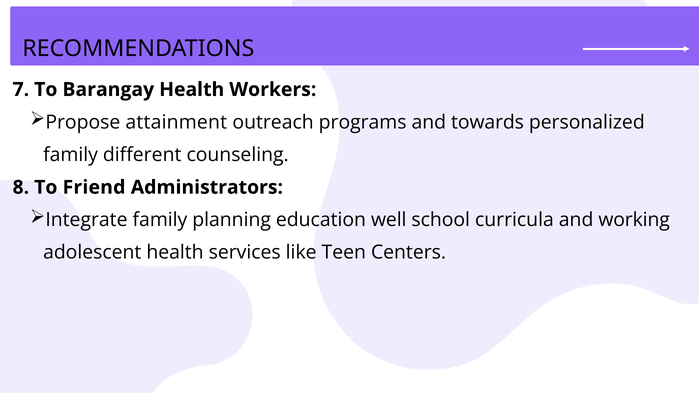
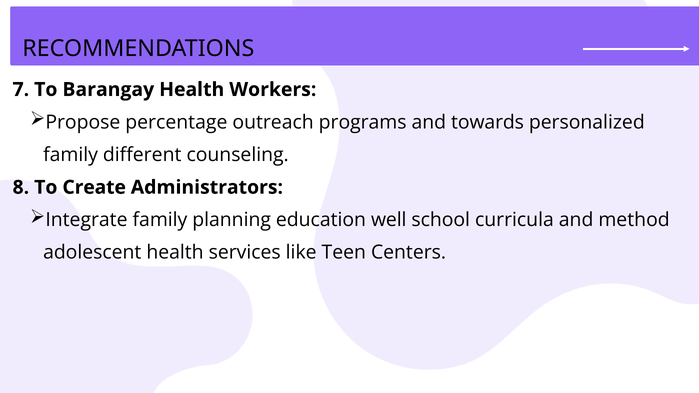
attainment: attainment -> percentage (176, 122)
Friend: Friend -> Create (94, 187)
working: working -> method (634, 220)
